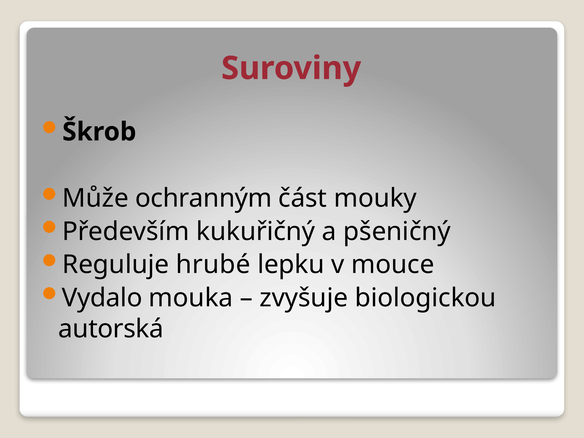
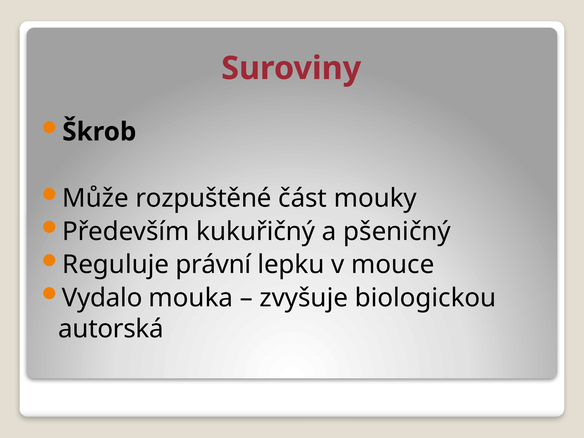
ochranným: ochranným -> rozpuštěné (204, 198)
hrubé: hrubé -> právní (213, 265)
